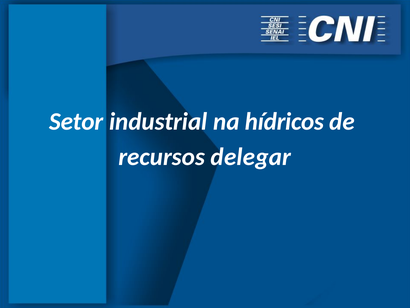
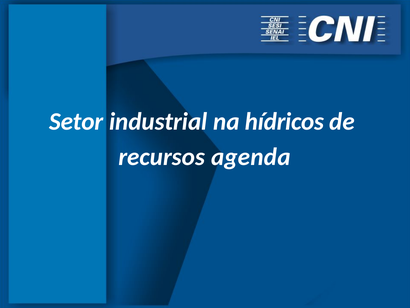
delegar: delegar -> agenda (251, 157)
